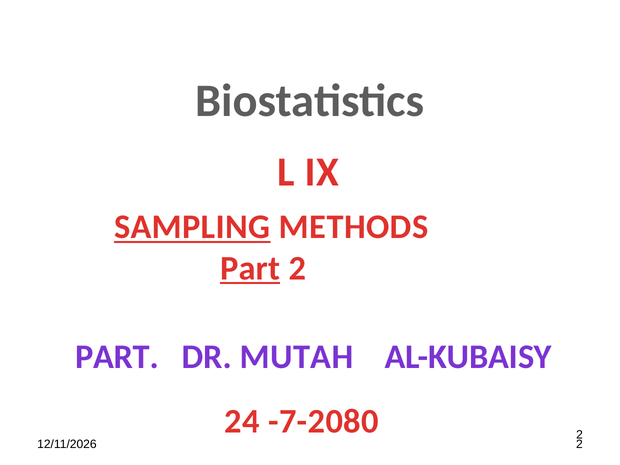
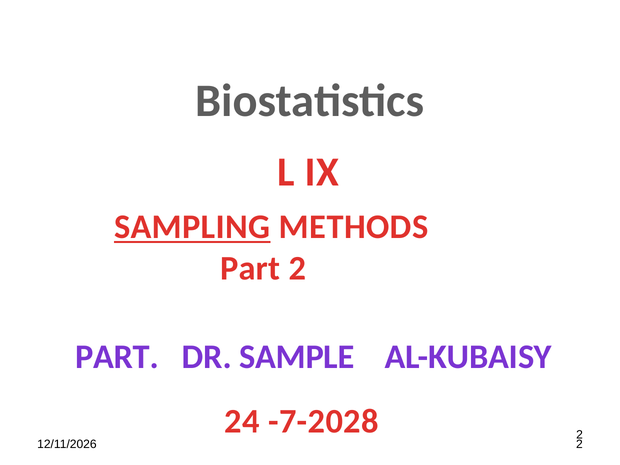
Part underline: present -> none (250, 268)
MUTAH: MUTAH -> SAMPLE (297, 357)
-7-2080: -7-2080 -> -7-2028 (323, 421)
